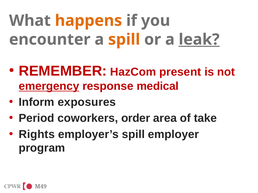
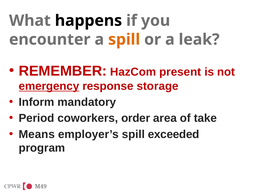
happens colour: orange -> black (88, 21)
leak underline: present -> none (199, 40)
medical: medical -> storage (158, 86)
exposures: exposures -> mandatory (87, 102)
Rights: Rights -> Means (37, 135)
employer: employer -> exceeded (174, 135)
